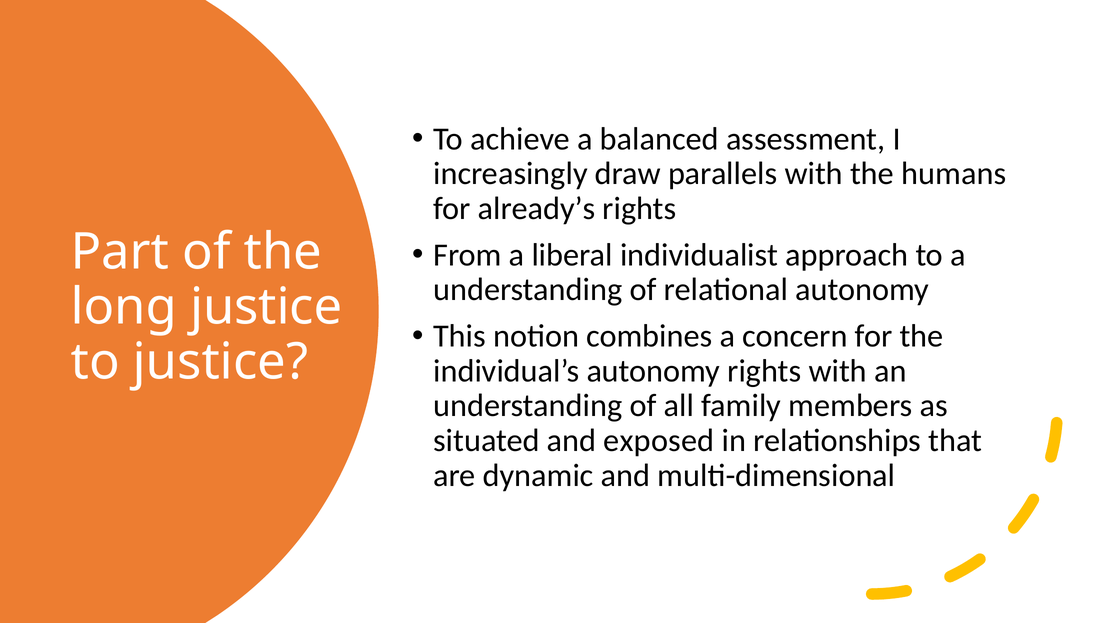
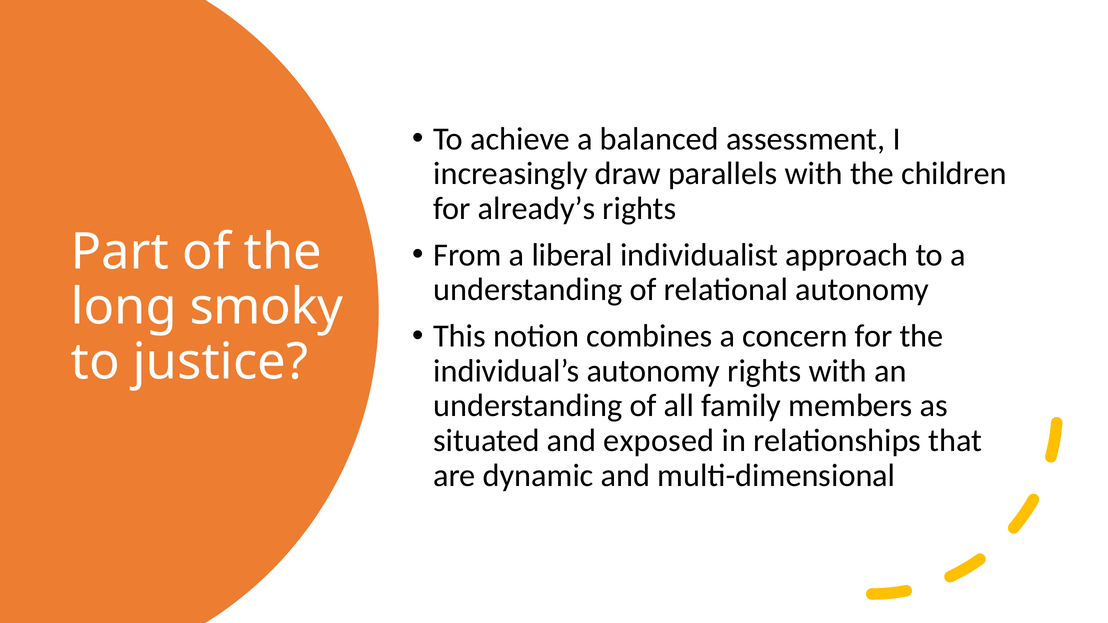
humans: humans -> children (954, 174)
long justice: justice -> smoky (266, 307)
